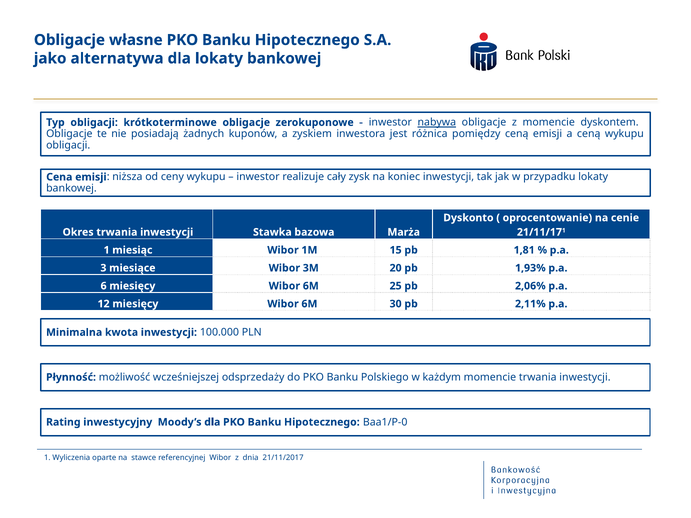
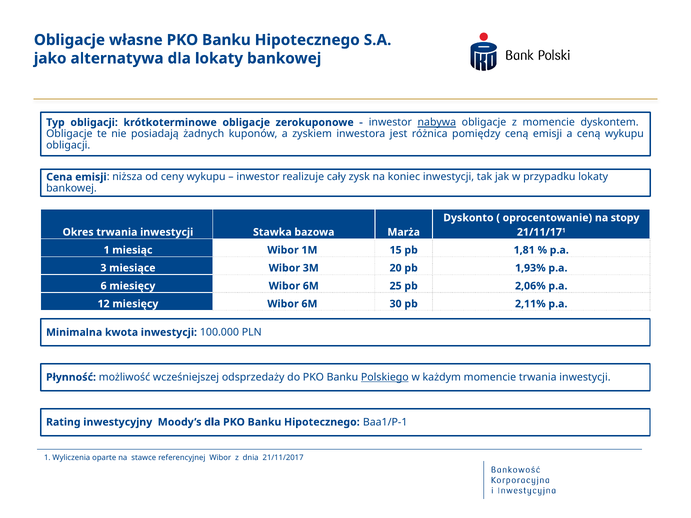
cenie: cenie -> stopy (625, 218)
Polskiego underline: none -> present (385, 377)
Baa1/P-0: Baa1/P-0 -> Baa1/P-1 (385, 422)
